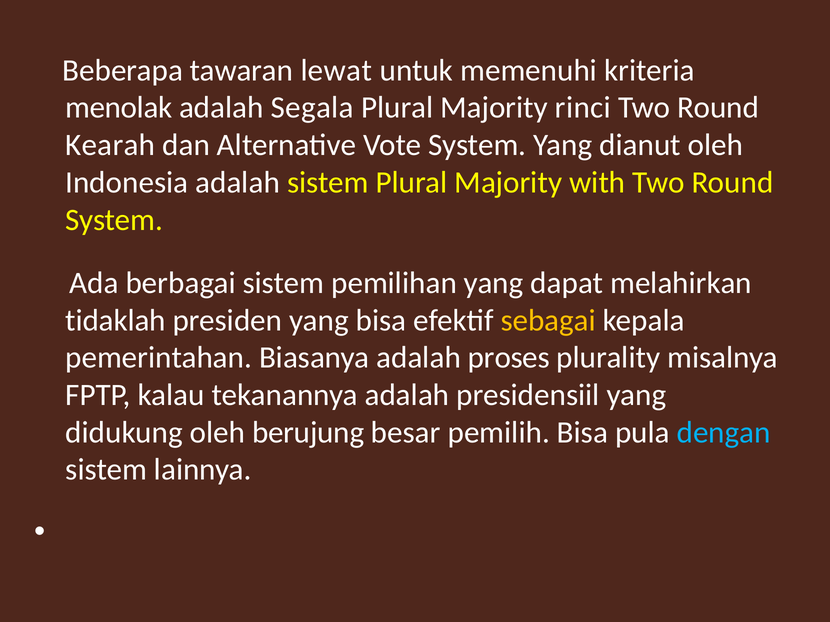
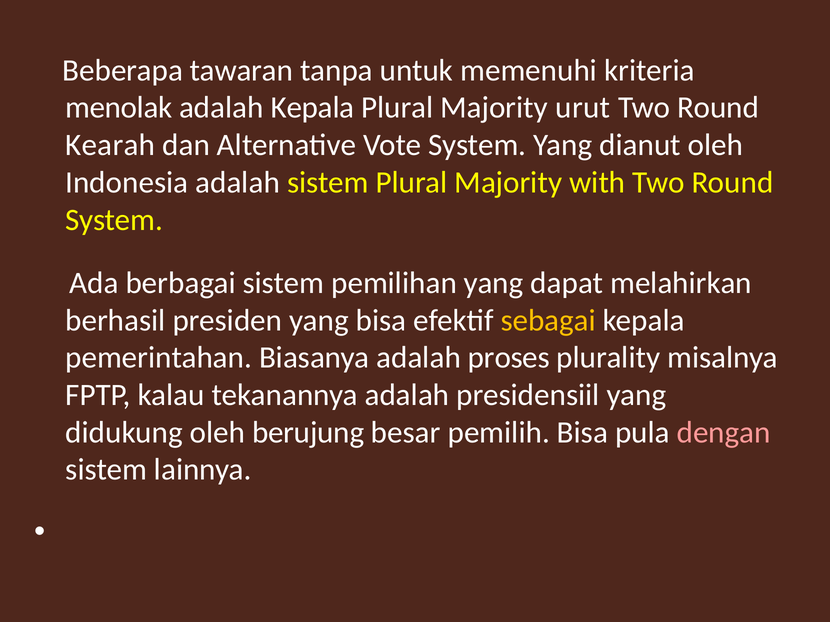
lewat: lewat -> tanpa (336, 70)
adalah Segala: Segala -> Kepala (312, 108)
rinci: rinci -> urut (583, 108)
tidaklah: tidaklah -> berhasil (115, 321)
dengan colour: light blue -> pink (724, 433)
